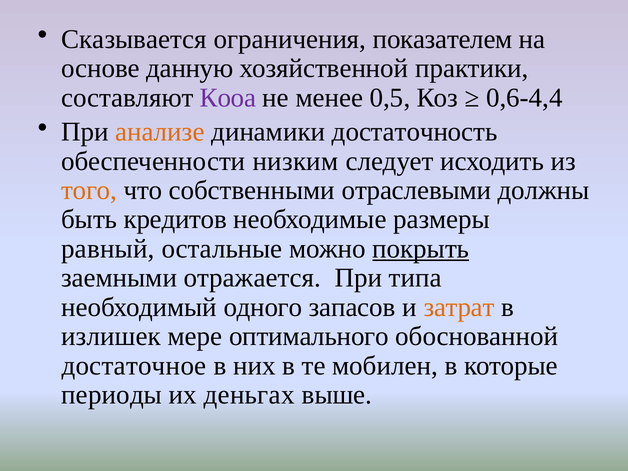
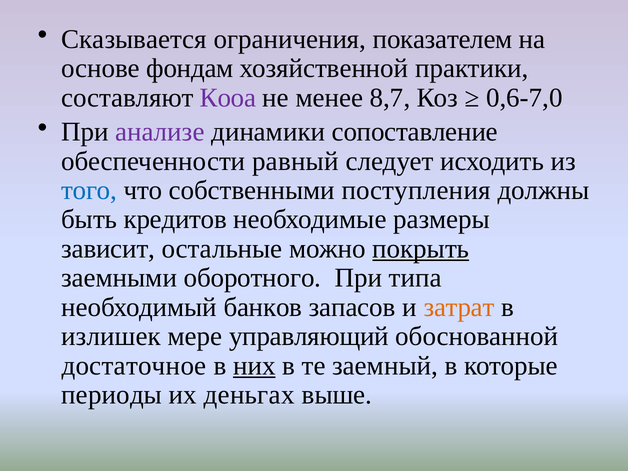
данную: данную -> фондам (190, 68)
0,5: 0,5 -> 8,7 (390, 98)
0,6-4,4: 0,6-4,4 -> 0,6-7,0 (524, 98)
анализе colour: orange -> purple (160, 132)
достаточность: достаточность -> сопоставление (415, 132)
низким: низким -> равный (295, 161)
того colour: orange -> blue (89, 190)
отраслевыми: отраслевыми -> поступления (416, 190)
равный: равный -> зависит (108, 249)
отражается: отражается -> оборотного (252, 278)
одного: одного -> банков (263, 307)
оптимального: оптимального -> управляющий (309, 336)
них underline: none -> present (254, 366)
мобилен: мобилен -> заемный (385, 366)
